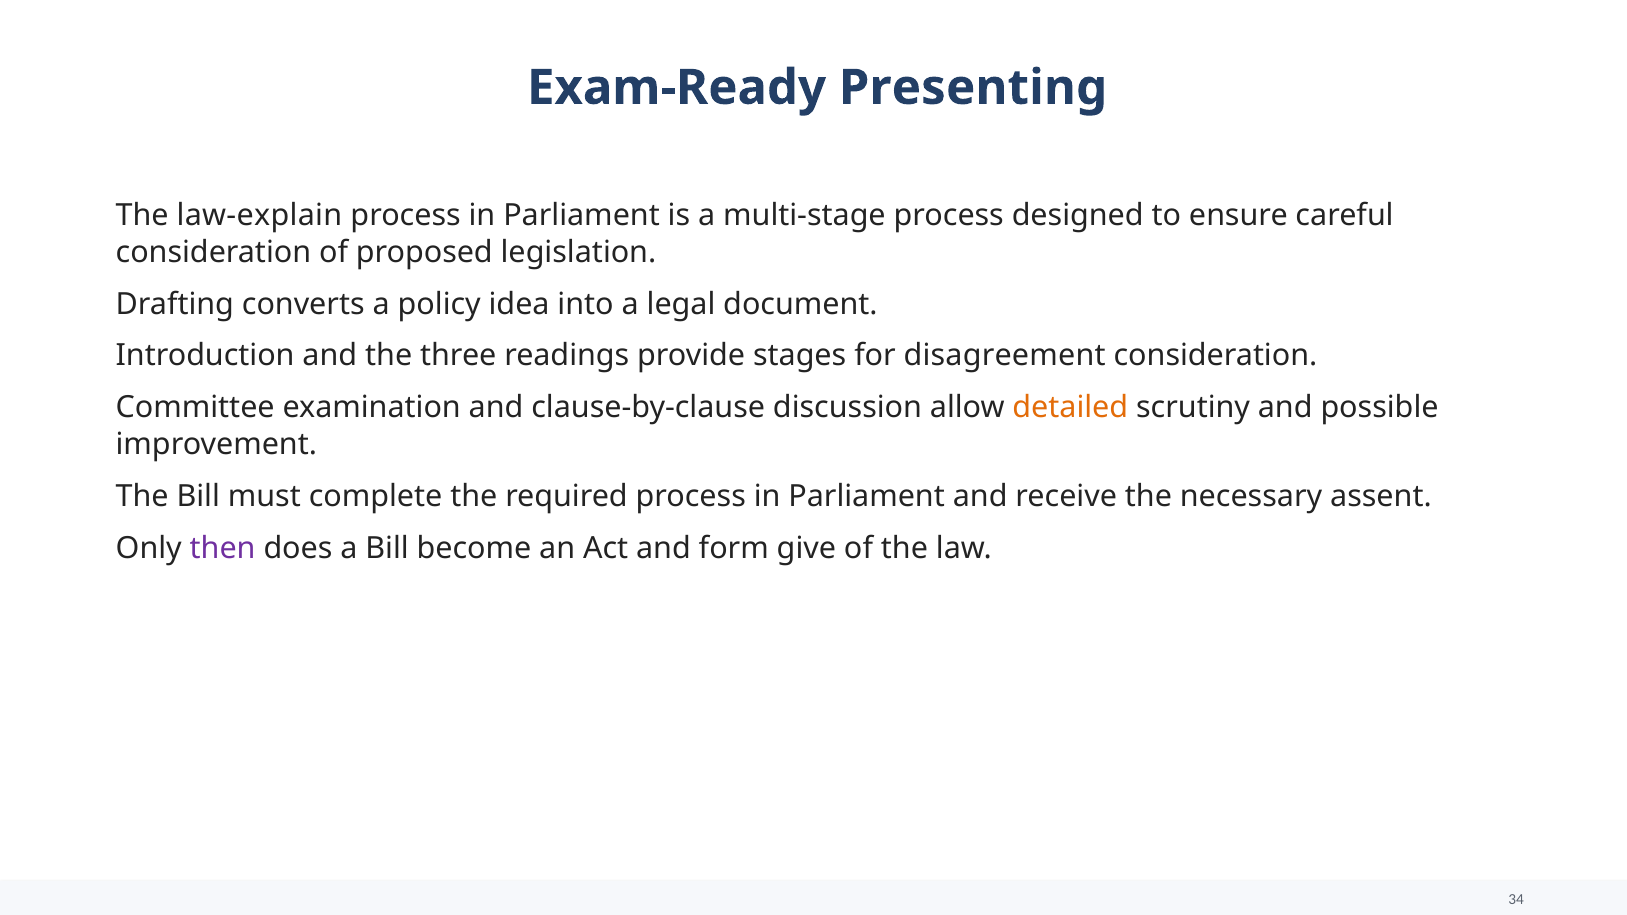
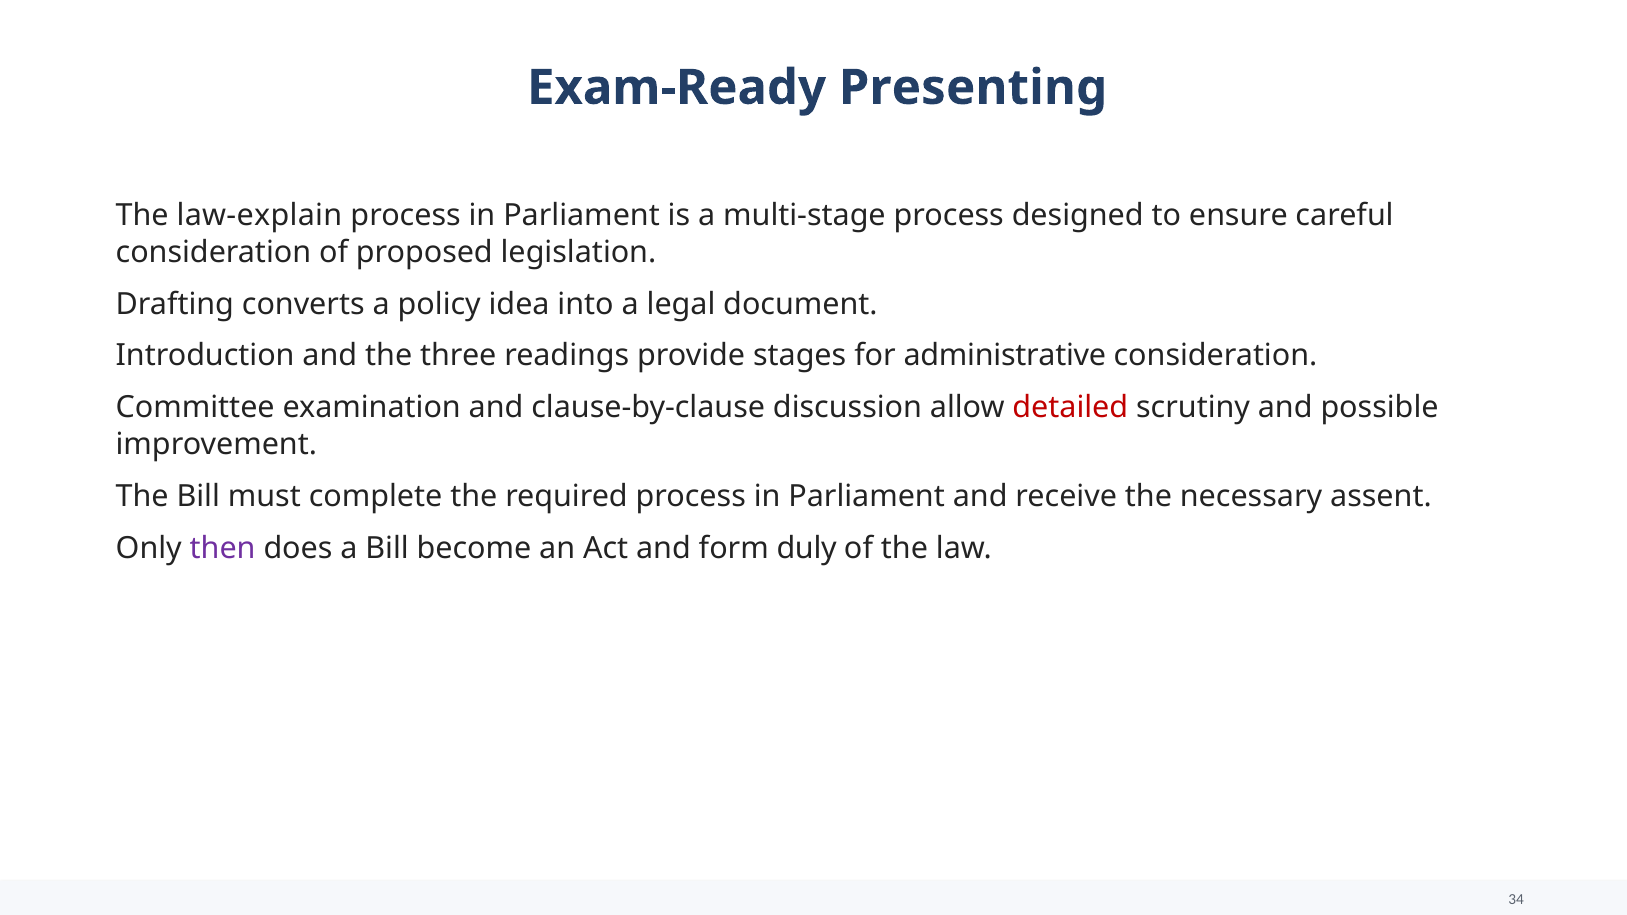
disagreement: disagreement -> administrative (1005, 356)
detailed colour: orange -> red (1070, 408)
give: give -> duly (807, 548)
